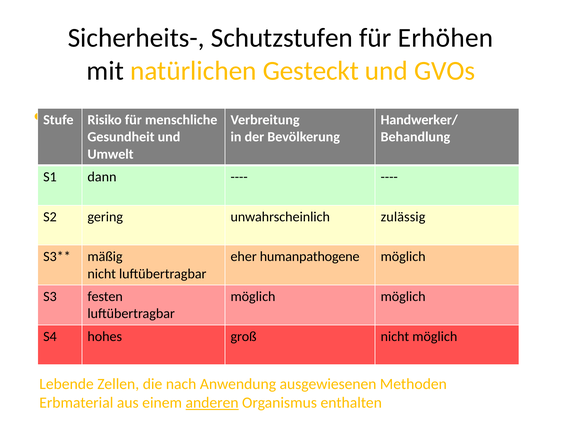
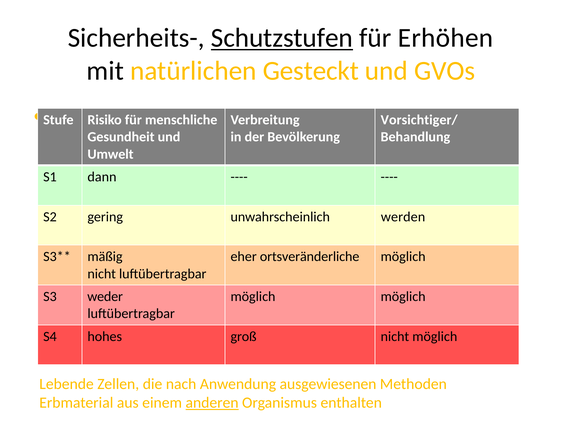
Schutzstufen underline: none -> present (282, 38)
Handwerker/: Handwerker/ -> Vorsichtiger/ (419, 120)
zulässig: zulässig -> werden (403, 217)
humanpathogene: humanpathogene -> ortsveränderliche (310, 257)
festen: festen -> weder (105, 297)
